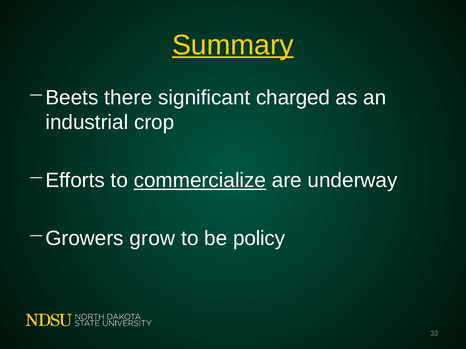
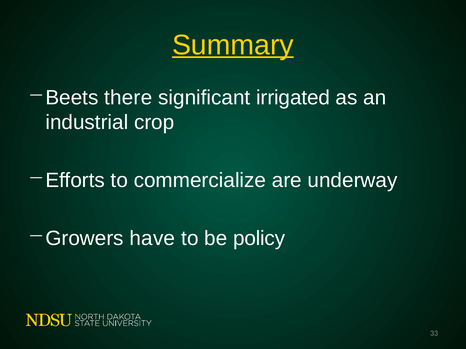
charged: charged -> irrigated (293, 98)
commercialize underline: present -> none (200, 181)
grow: grow -> have (152, 239)
